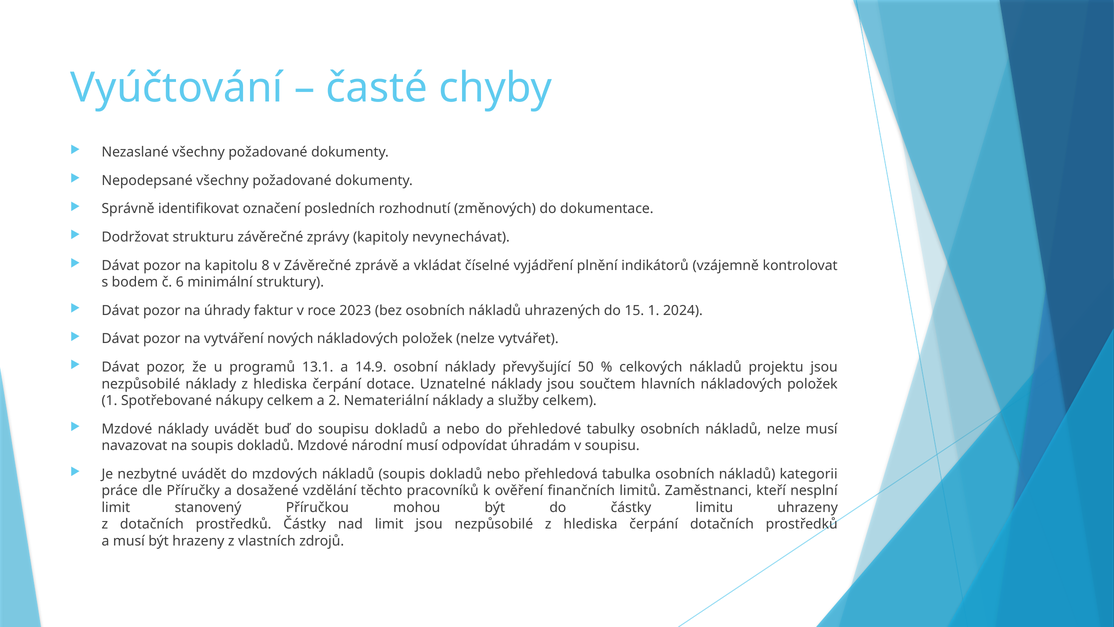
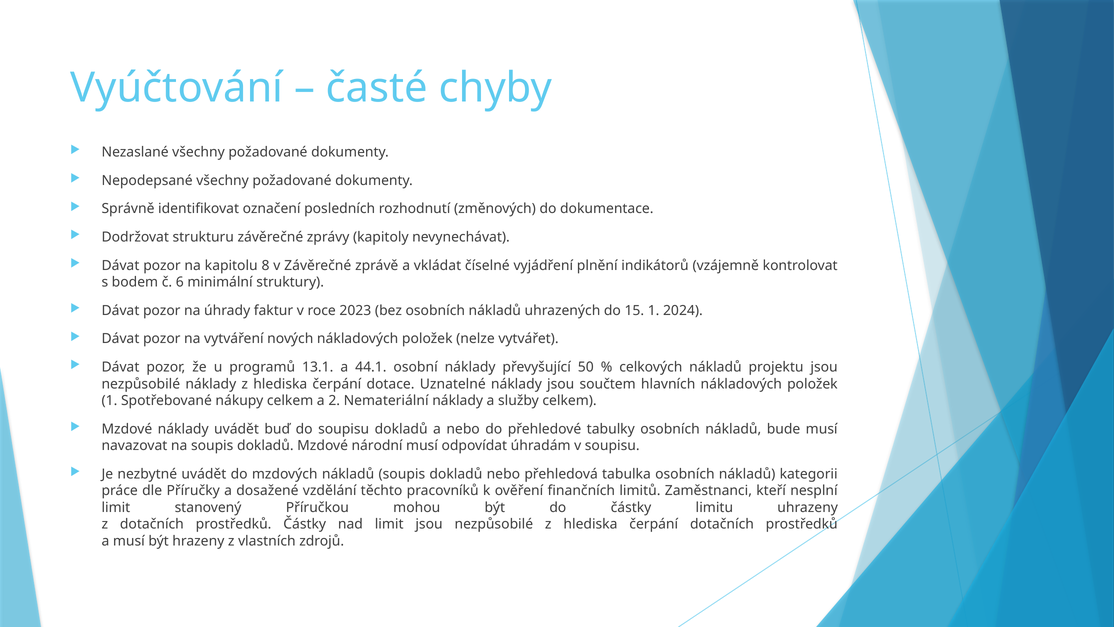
14.9: 14.9 -> 44.1 (371, 367)
nákladů nelze: nelze -> bude (784, 429)
